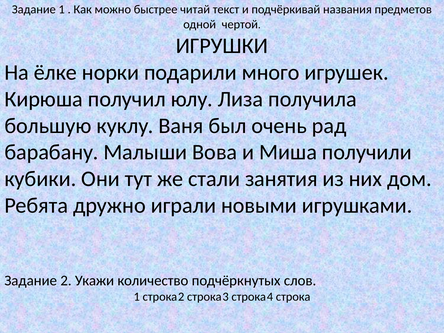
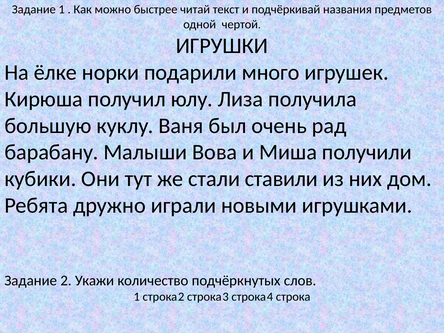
занятия: занятия -> ставили (281, 179)
